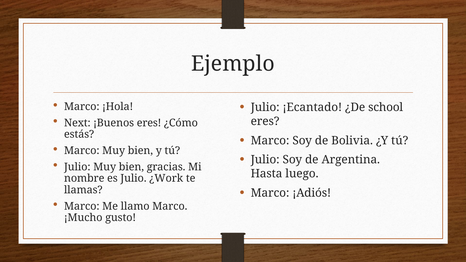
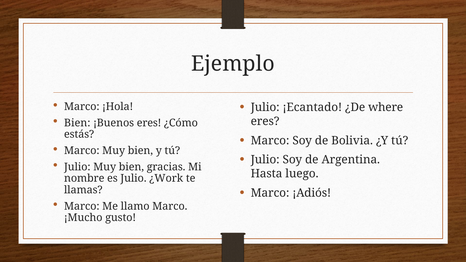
school: school -> where (386, 107)
Next: Next -> Bien (77, 123)
